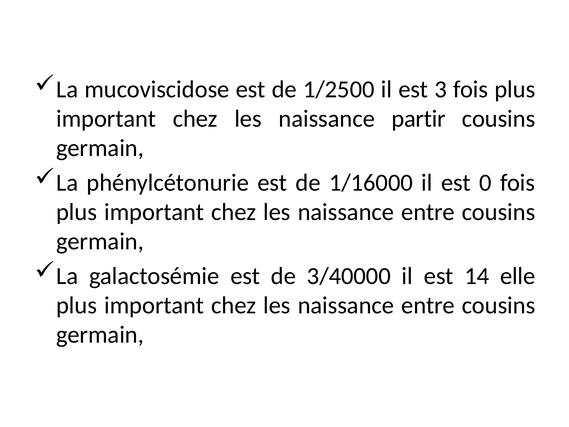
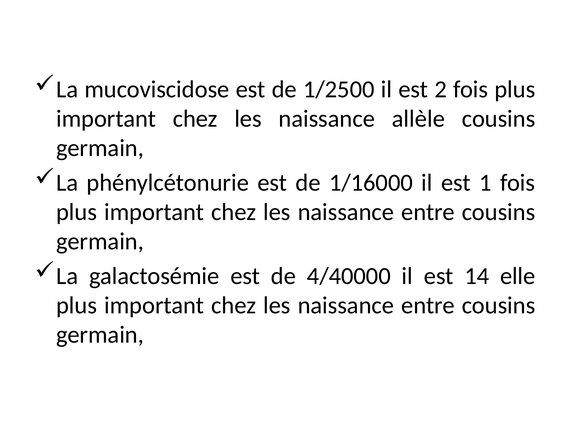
3: 3 -> 2 (441, 89)
partir: partir -> allèle (418, 119)
0: 0 -> 1 (485, 183)
3/40000: 3/40000 -> 4/40000 (349, 276)
